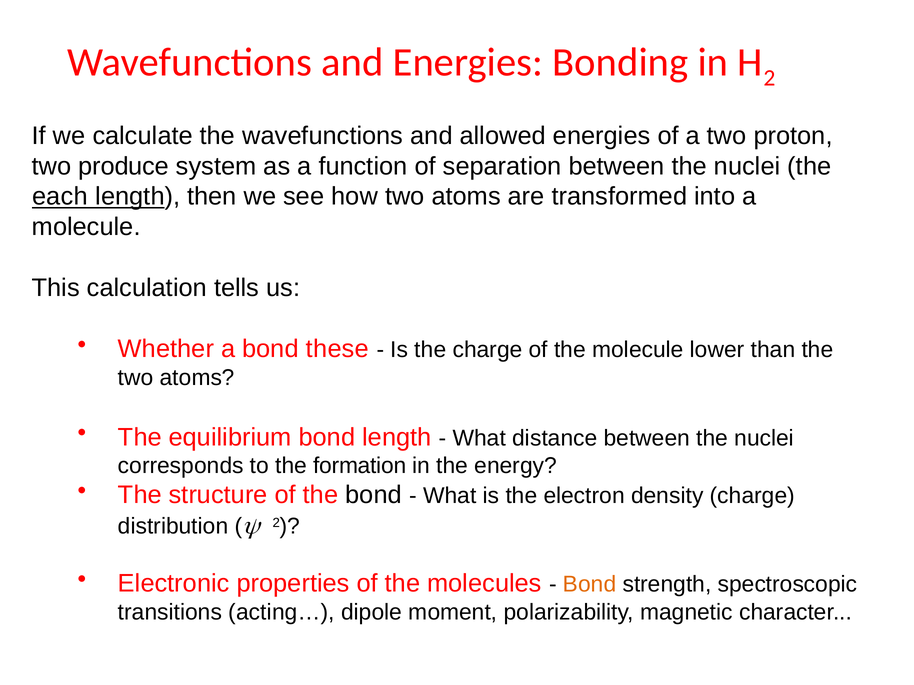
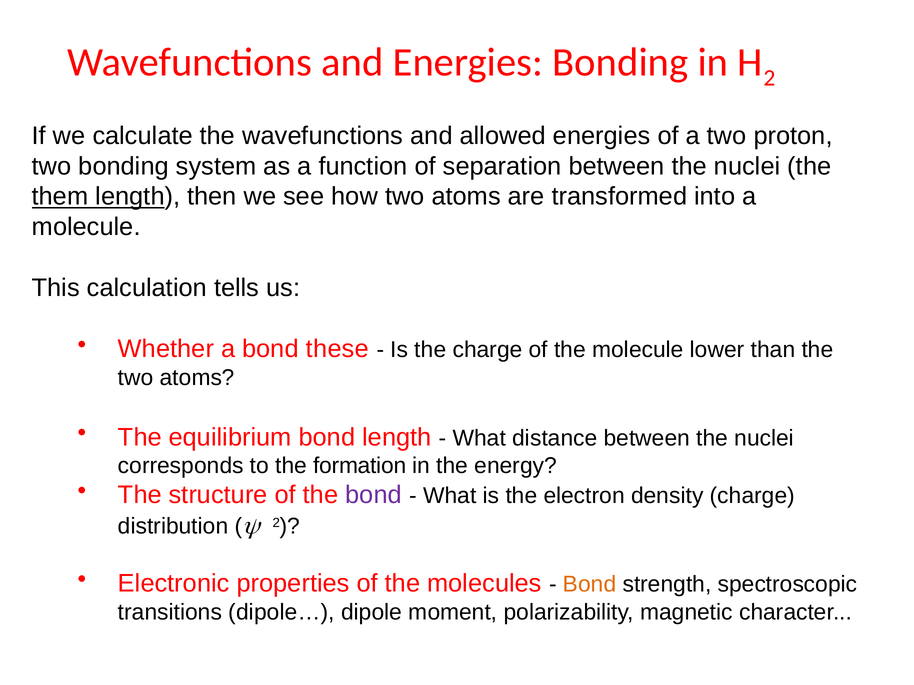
two produce: produce -> bonding (124, 166)
each: each -> them (60, 197)
bond colour: black -> purple (374, 495)
acting…: acting… -> dipole… (282, 613)
